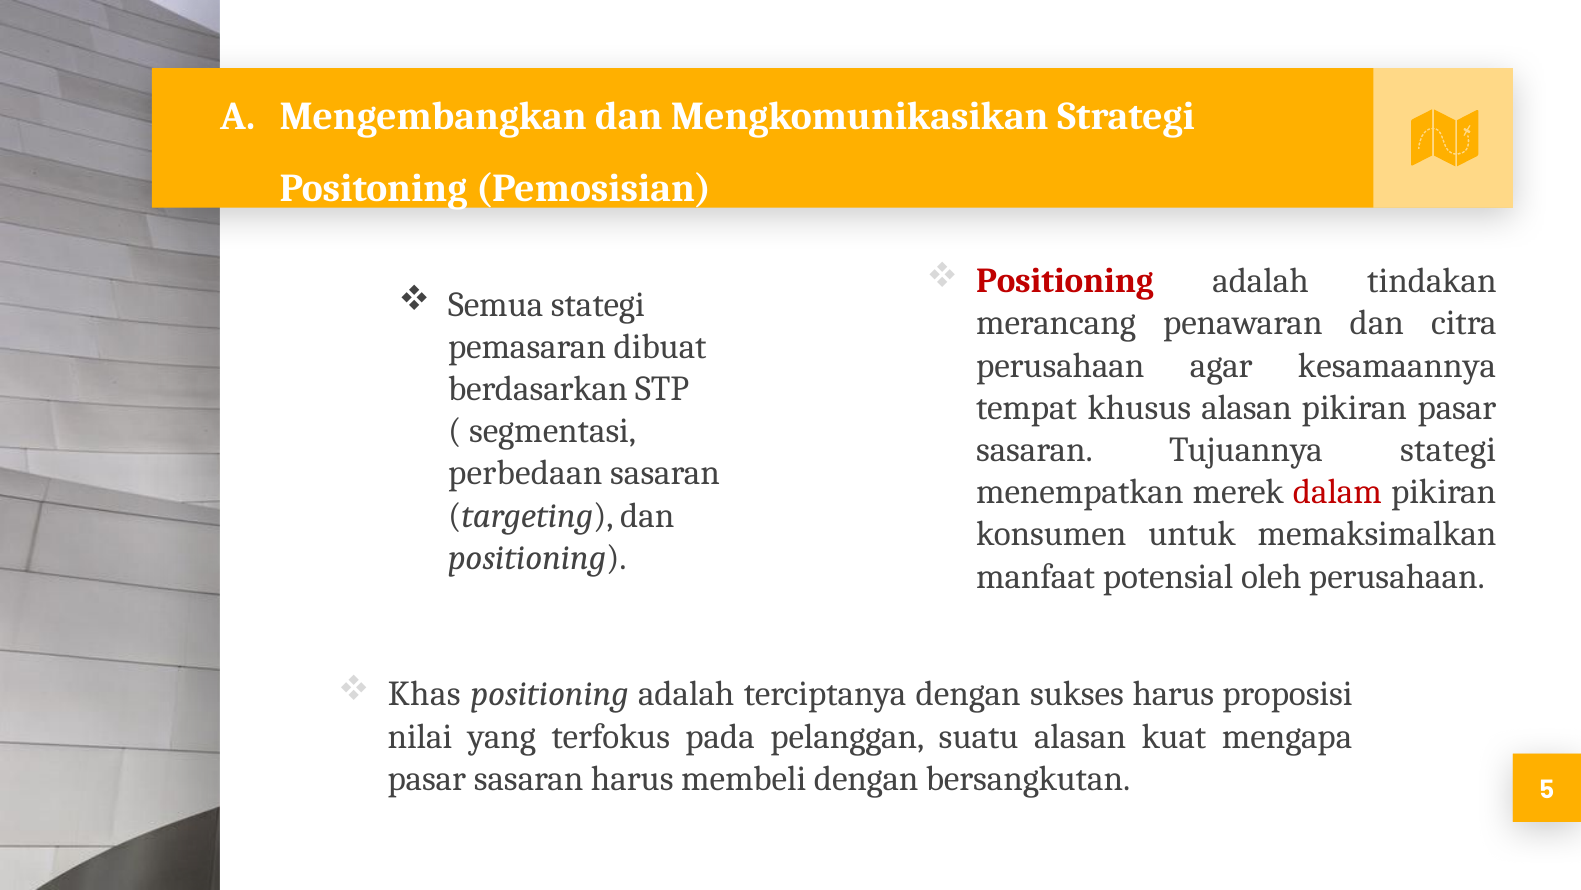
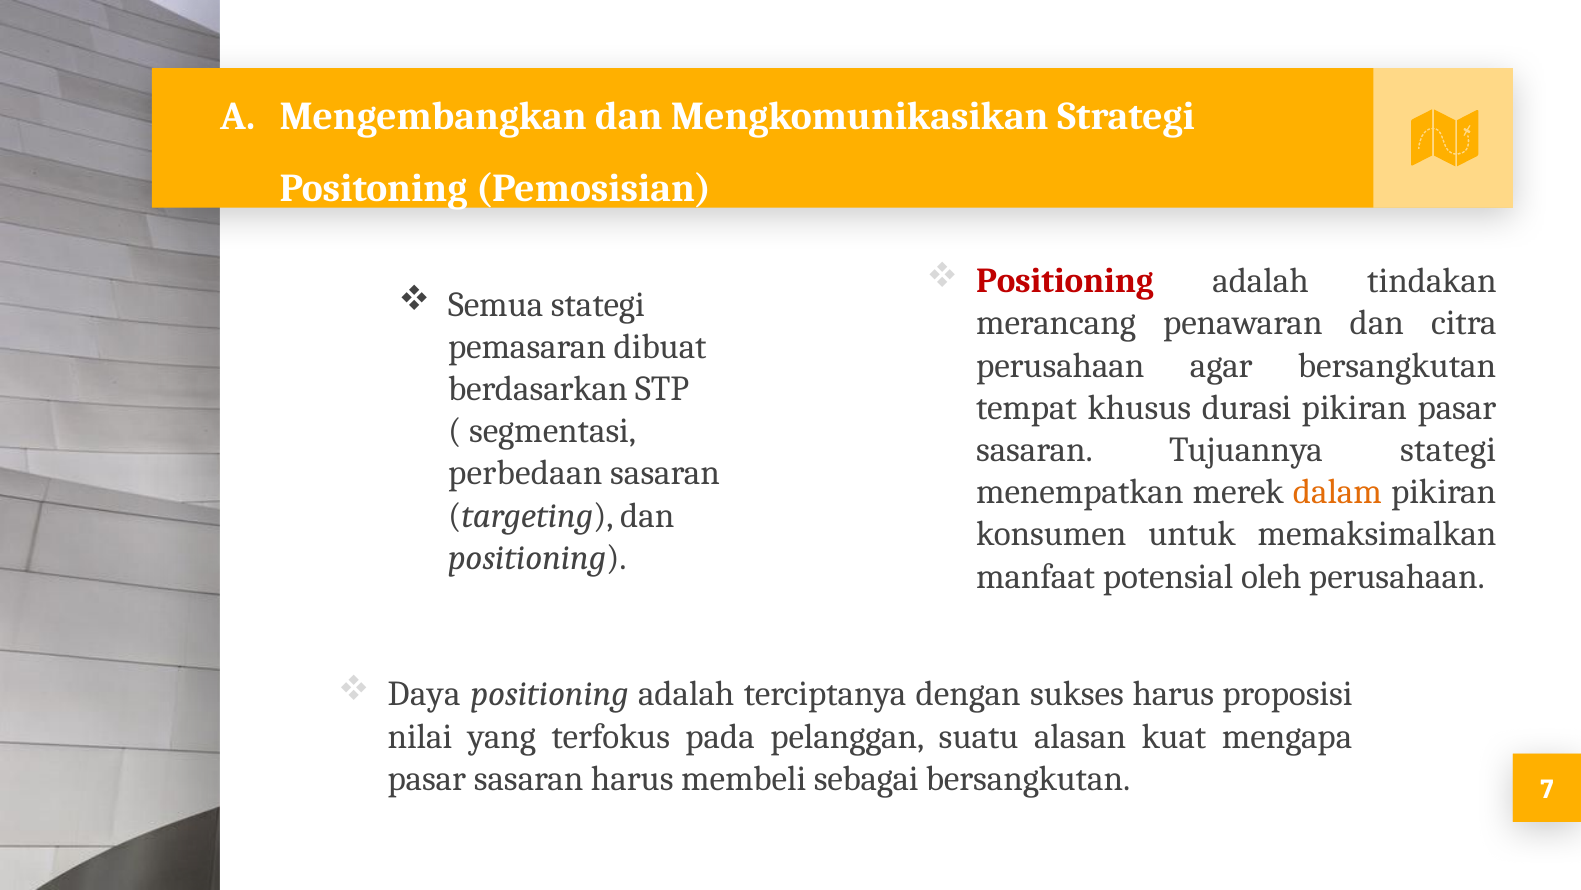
agar kesamaannya: kesamaannya -> bersangkutan (1397, 365)
khusus alasan: alasan -> durasi (1247, 407)
dalam colour: red -> orange (1337, 492)
Khas: Khas -> Daya (424, 694)
membeli dengan: dengan -> sebagai (866, 778)
5: 5 -> 7 (1547, 789)
